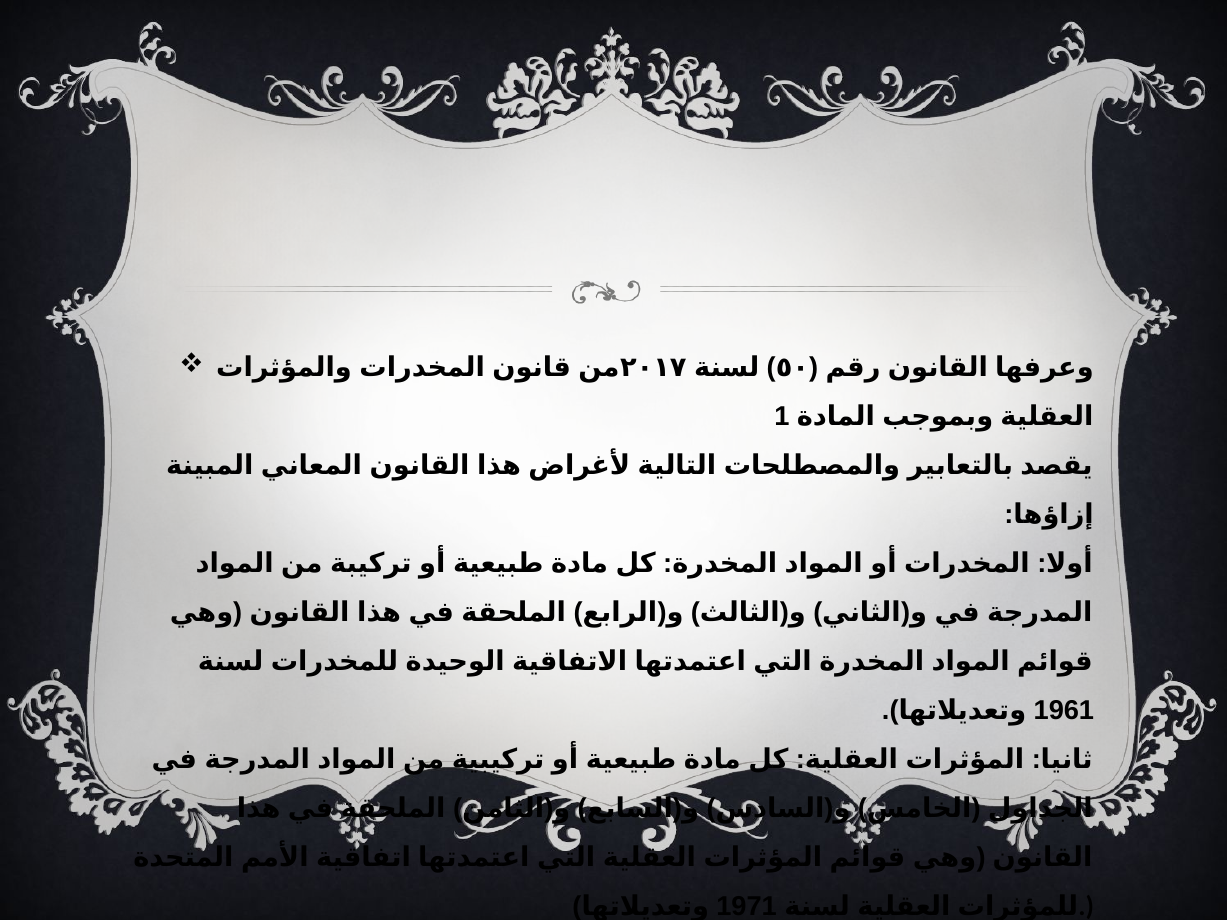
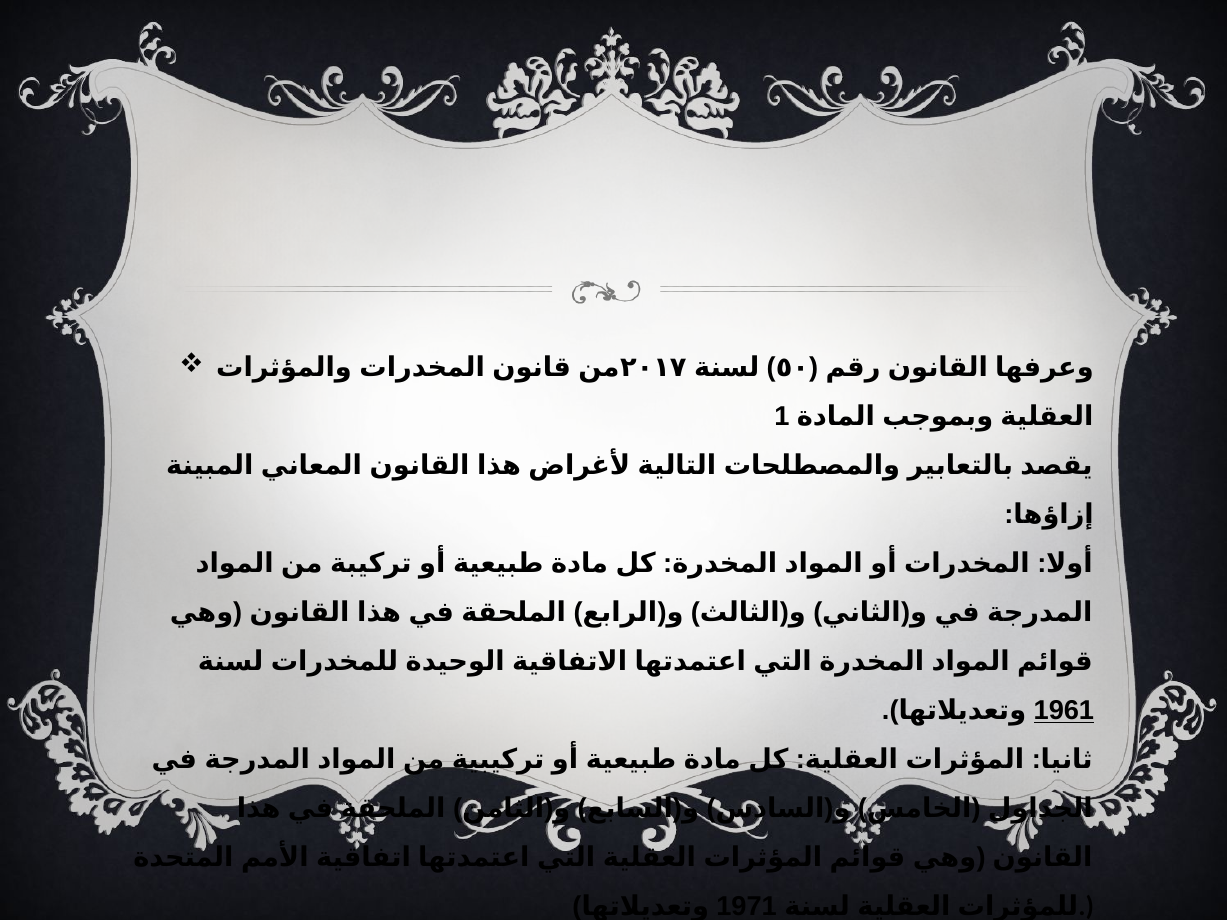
1961 underline: none -> present (1064, 711)
